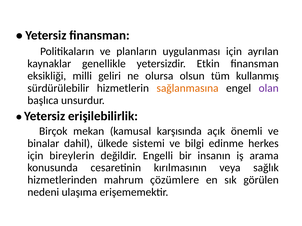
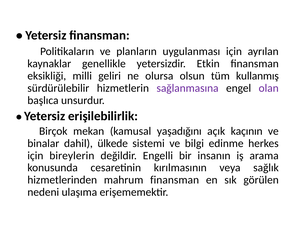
sağlanmasına colour: orange -> purple (188, 88)
karşısında: karşısında -> yaşadığını (179, 131)
önemli: önemli -> kaçının (247, 131)
mahrum çözümlere: çözümlere -> finansman (175, 180)
